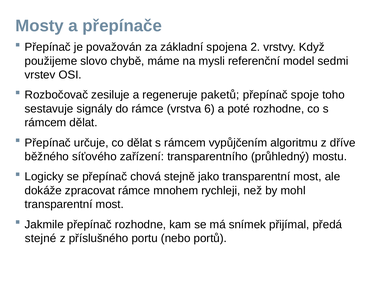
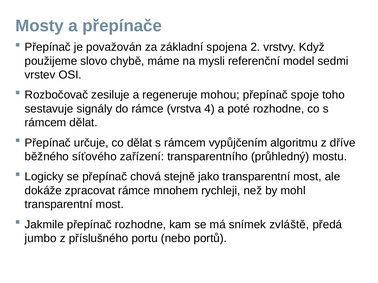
paketů: paketů -> mohou (220, 95)
6: 6 -> 4 (210, 109)
přijímal: přijímal -> zvláště (289, 225)
stejné: stejné -> jumbo (41, 239)
